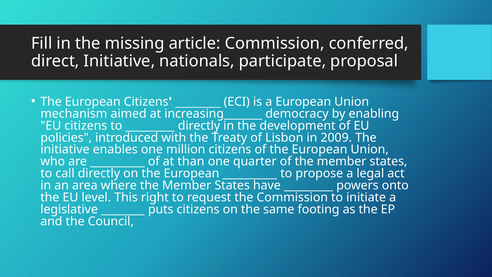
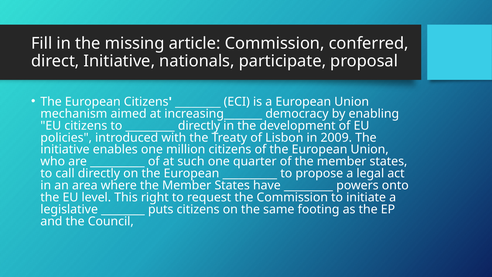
than: than -> such (191, 161)
